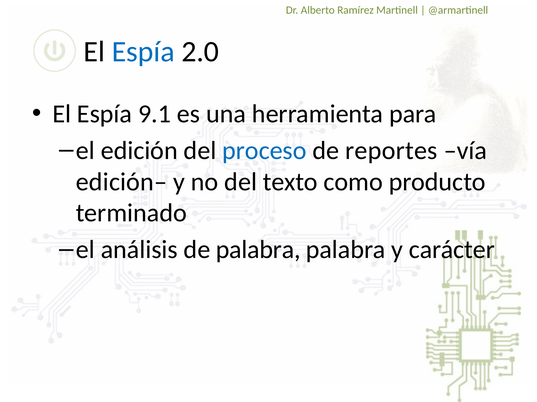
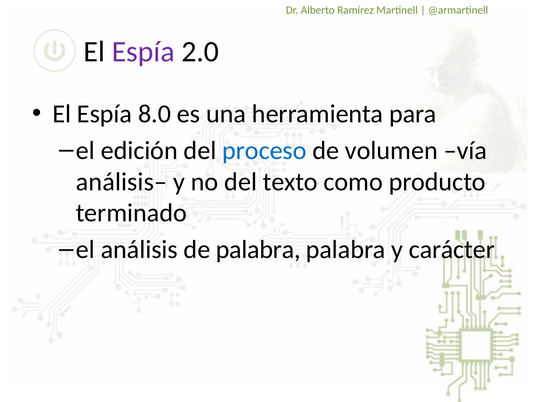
Espía colour: blue -> purple (143, 52)
9.1: 9.1 -> 8.0 (155, 114)
reportes: reportes -> volumen (391, 151)
edición–: edición– -> análisis– (121, 182)
